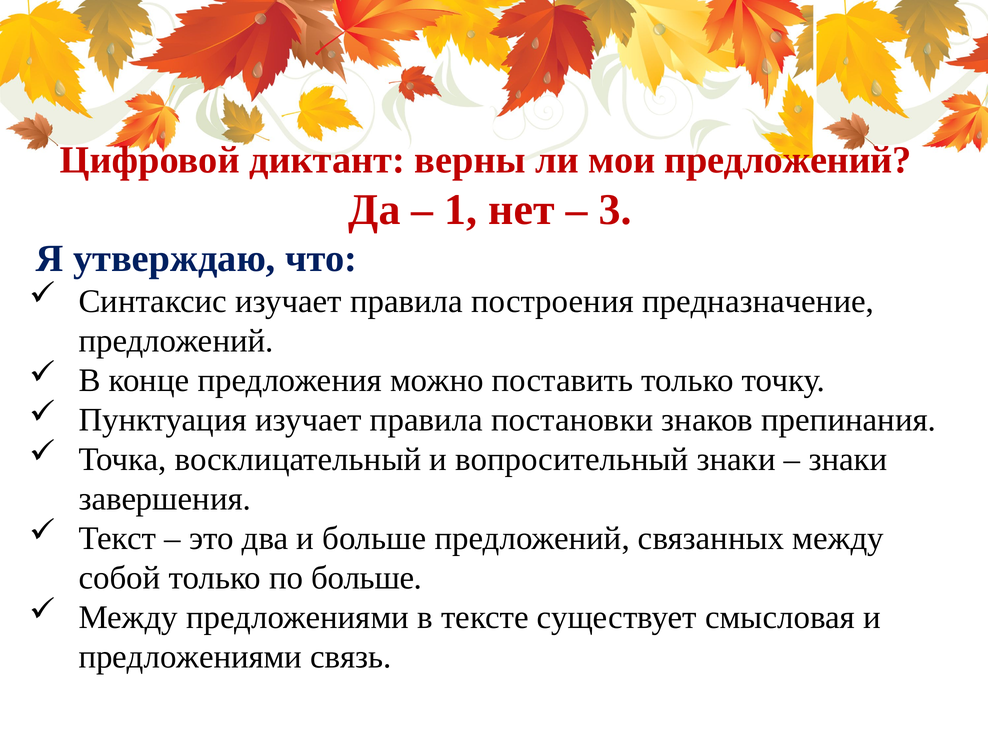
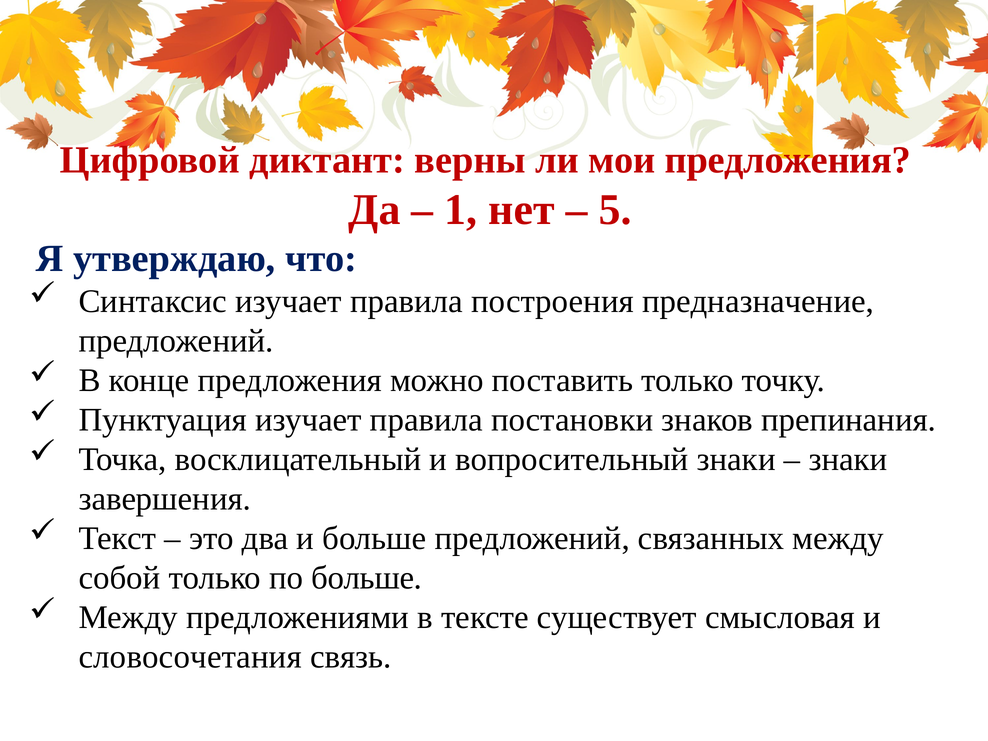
мои предложений: предложений -> предложения (788, 160)
3: 3 -> 5 (615, 210)
предложениями: предложениями -> словосочетания (190, 657)
